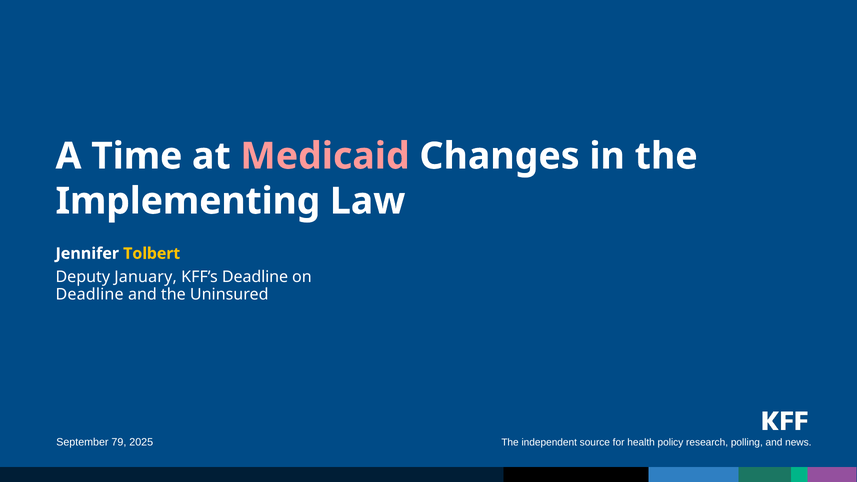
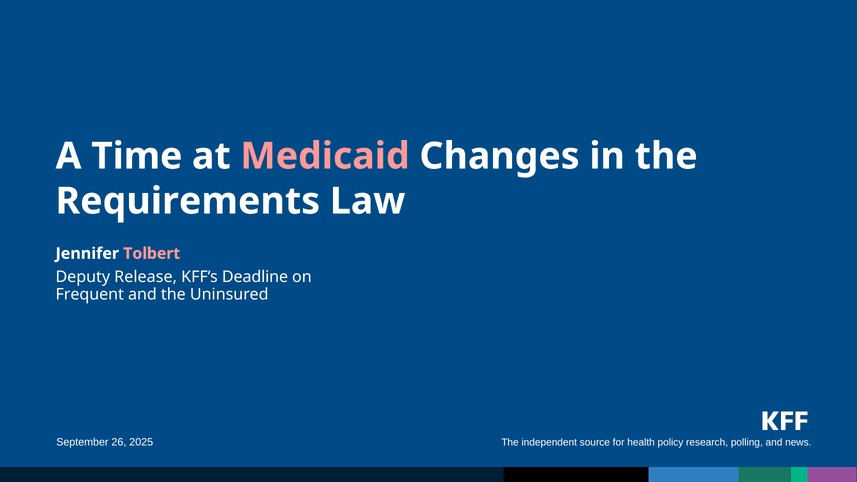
Implementing: Implementing -> Requirements (188, 201)
Tolbert colour: yellow -> pink (152, 254)
January: January -> Release (146, 277)
Deadline: Deadline -> Frequent (90, 294)
79: 79 -> 26 (119, 442)
